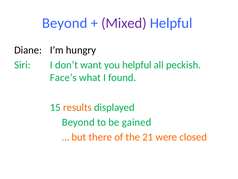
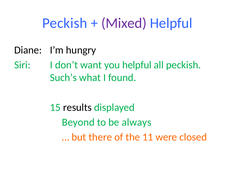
Beyond: Beyond -> Peckish (65, 23)
Face’s: Face’s -> Such’s (63, 77)
results colour: orange -> black (77, 107)
gained: gained -> always (137, 122)
21: 21 -> 11 (148, 137)
